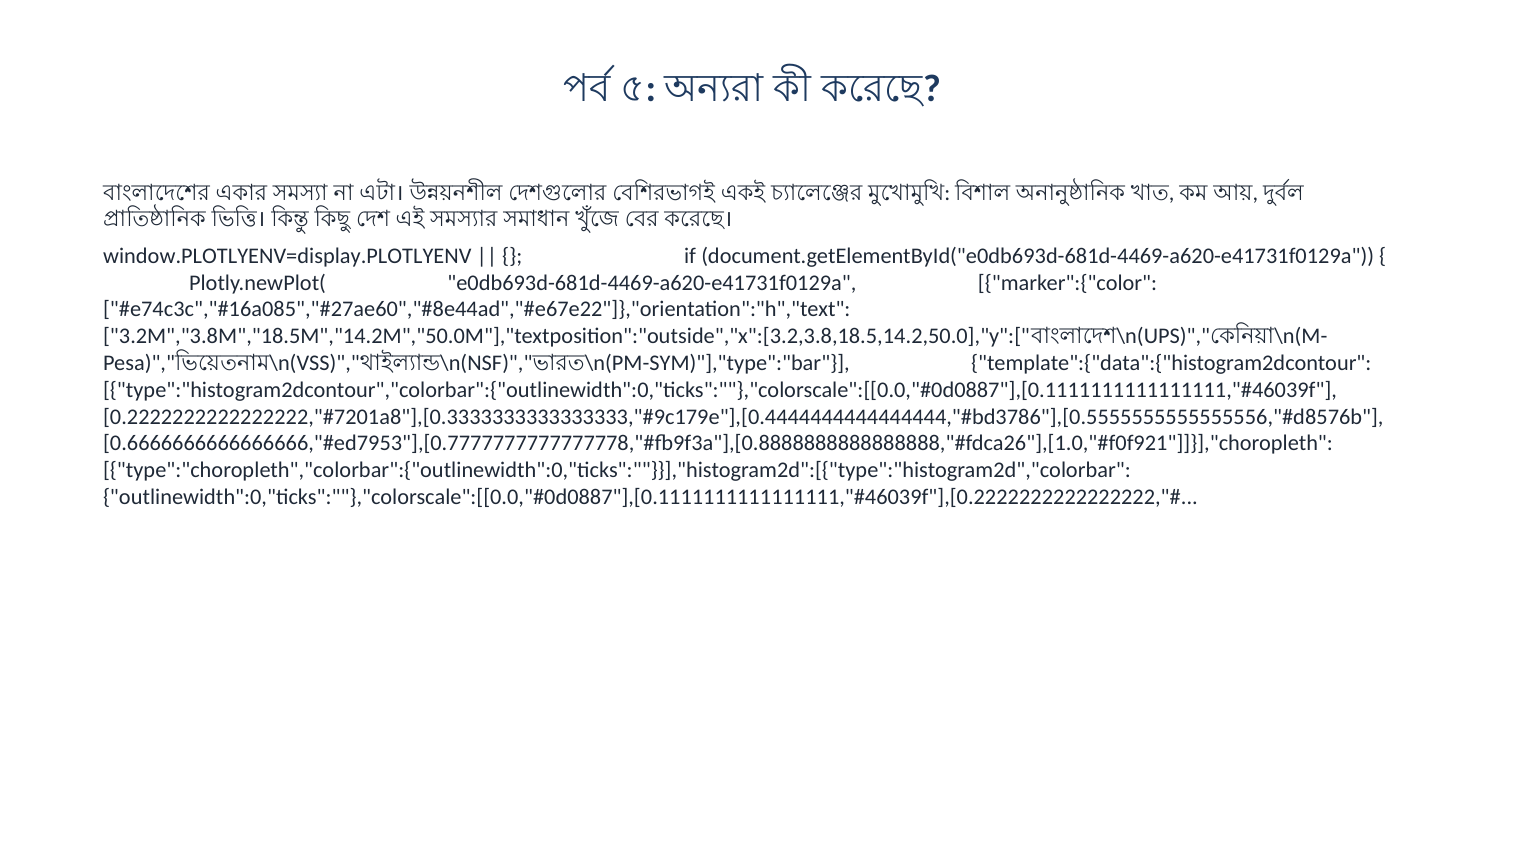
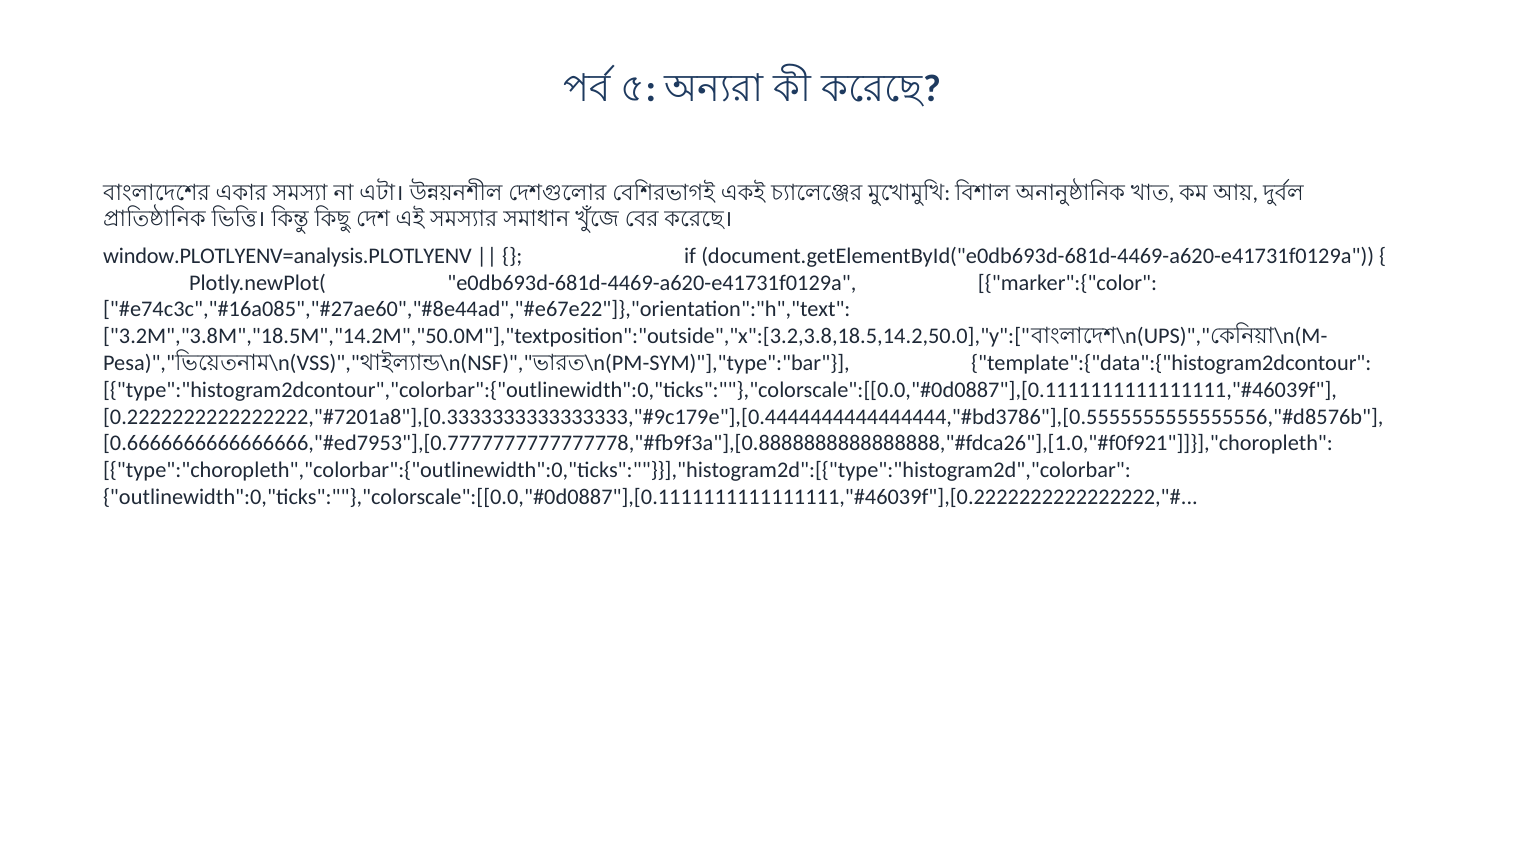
window.PLOTLYENV=display.PLOTLYENV: window.PLOTLYENV=display.PLOTLYENV -> window.PLOTLYENV=analysis.PLOTLYENV (287, 256)
